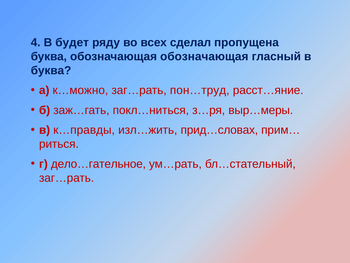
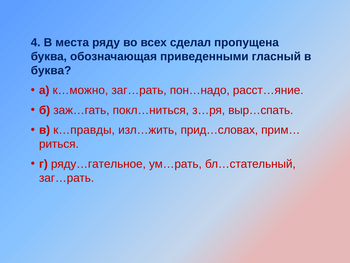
будет: будет -> места (72, 42)
обозначающая обозначающая: обозначающая -> приведенными (204, 56)
пон…труд: пон…труд -> пон…надо (200, 90)
выр…меры: выр…меры -> выр…спать (261, 110)
дело…гательное: дело…гательное -> ряду…гательное (98, 164)
